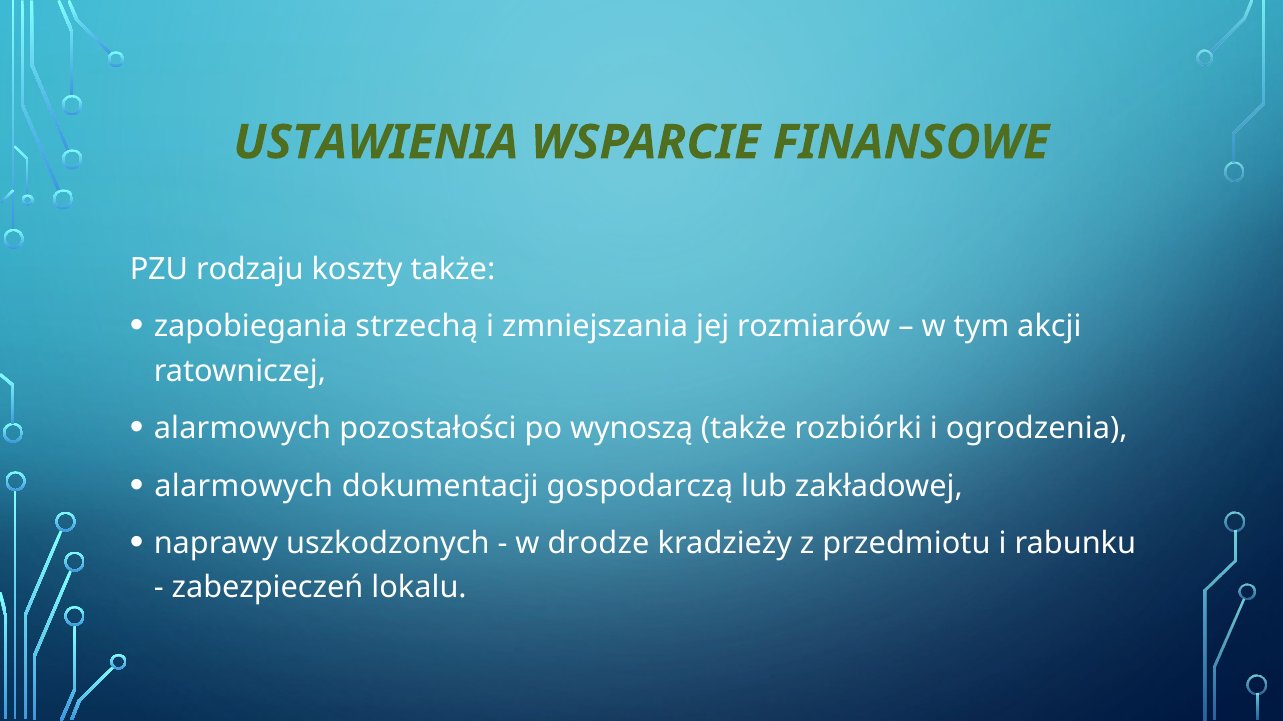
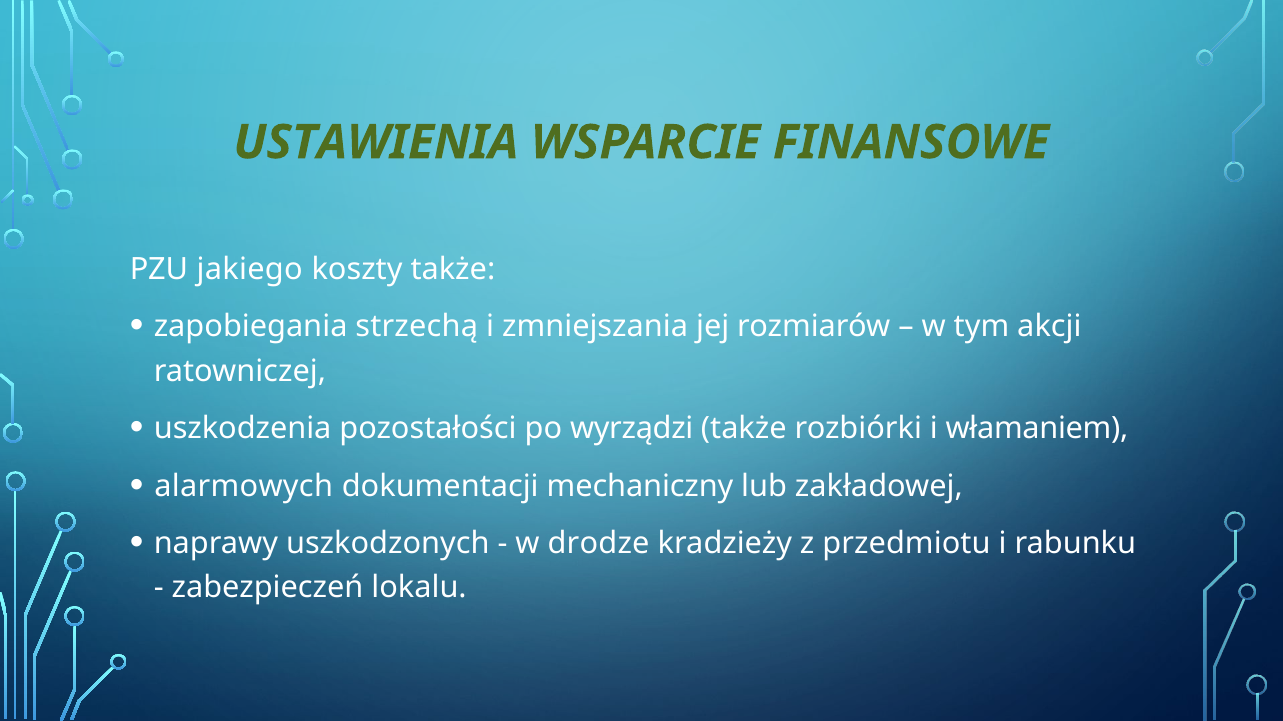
rodzaju: rodzaju -> jakiego (250, 269)
alarmowych: alarmowych -> uszkodzenia (243, 429)
wynoszą: wynoszą -> wyrządzi (632, 429)
ogrodzenia: ogrodzenia -> włamaniem (1037, 429)
gospodarczą: gospodarczą -> mechaniczny (640, 486)
